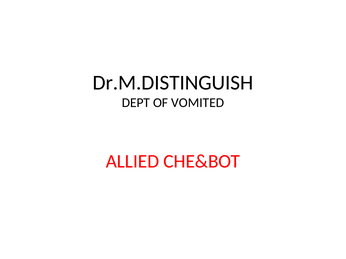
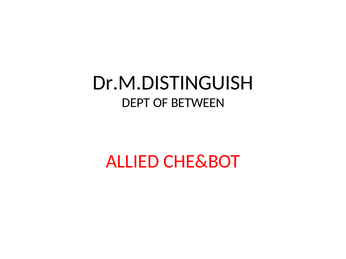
VOMITED: VOMITED -> BETWEEN (198, 103)
